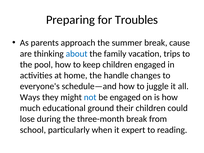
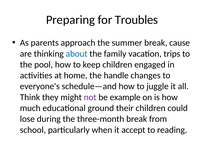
Ways: Ways -> Think (30, 97)
not colour: blue -> purple (90, 97)
be engaged: engaged -> example (125, 97)
expert: expert -> accept (133, 130)
